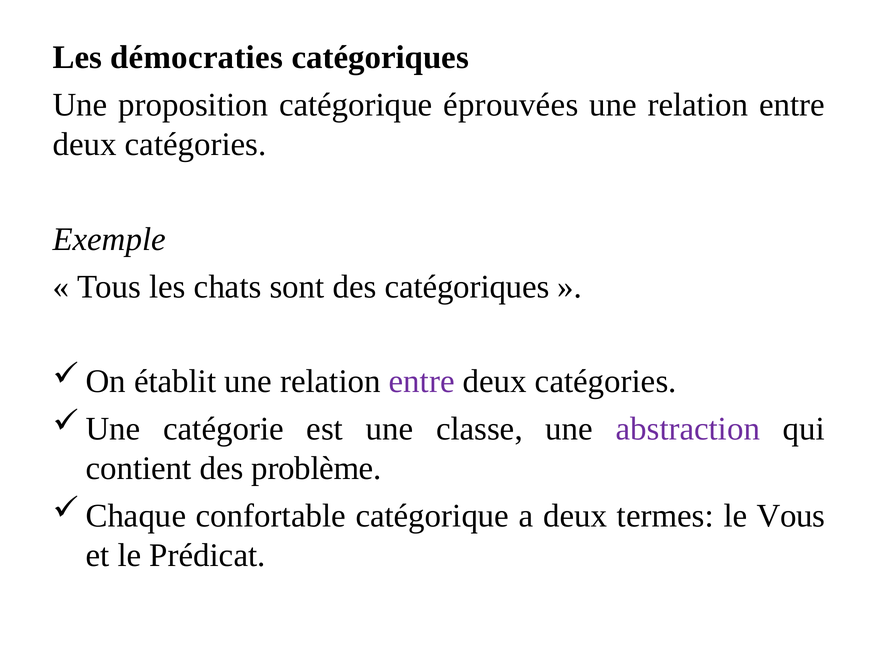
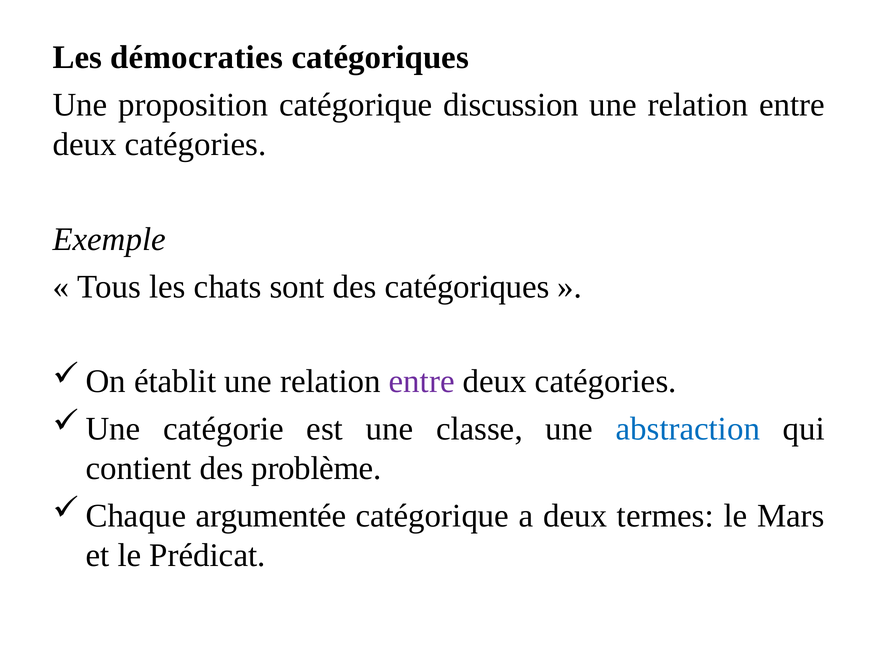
éprouvées: éprouvées -> discussion (511, 105)
abstraction colour: purple -> blue (688, 429)
confortable: confortable -> argumentée (271, 515)
Vous: Vous -> Mars (791, 515)
